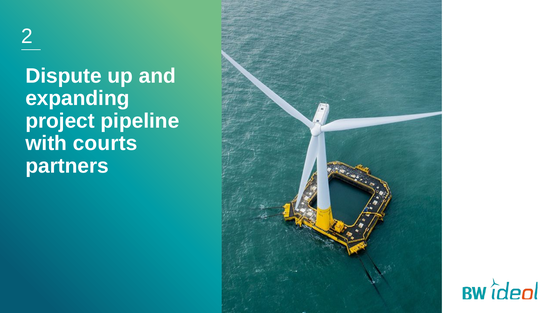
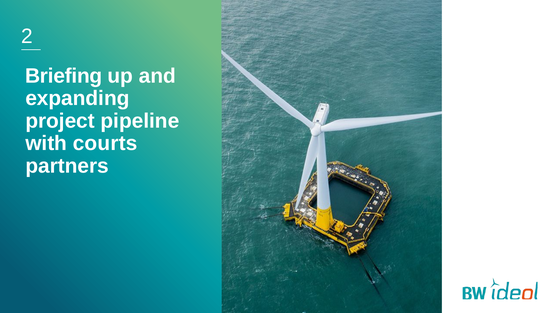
Dispute: Dispute -> Briefing (64, 76)
